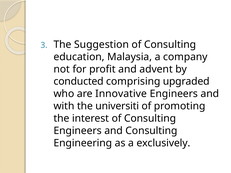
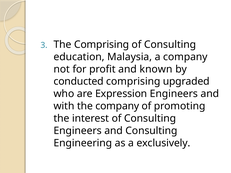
The Suggestion: Suggestion -> Comprising (102, 45)
advent: advent -> known (156, 69)
Innovative: Innovative -> Expression (121, 94)
the universiti: universiti -> company (117, 106)
